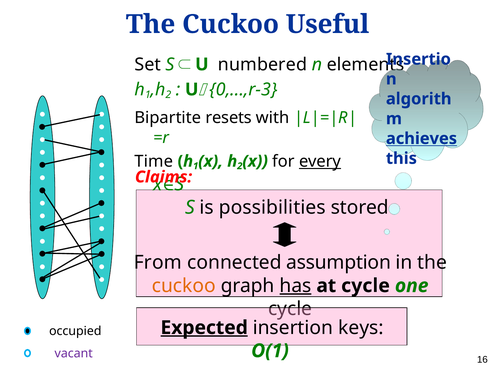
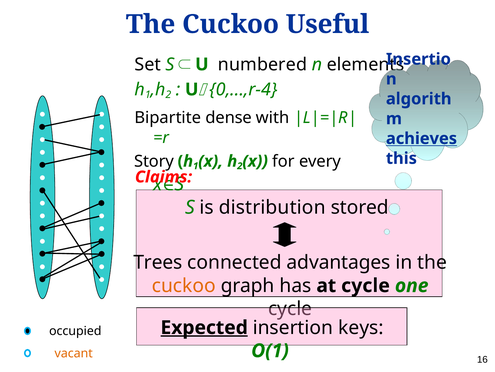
0,...,r-3: 0,...,r-3 -> 0,...,r-4 (243, 89)
resets: resets -> dense (229, 117)
Time: Time -> Story (154, 161)
every underline: present -> none (320, 161)
possibilities: possibilities -> distribution (272, 207)
From: From -> Trees (158, 262)
assumption: assumption -> advantages (339, 262)
has underline: present -> none (295, 285)
vacant colour: purple -> orange (74, 353)
